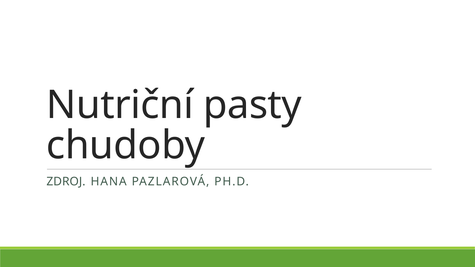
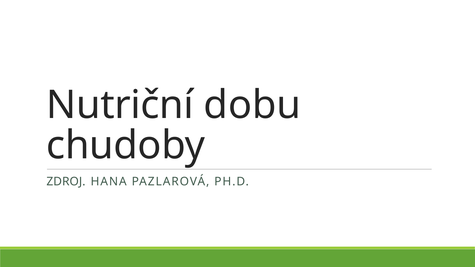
pasty: pasty -> dobu (252, 105)
